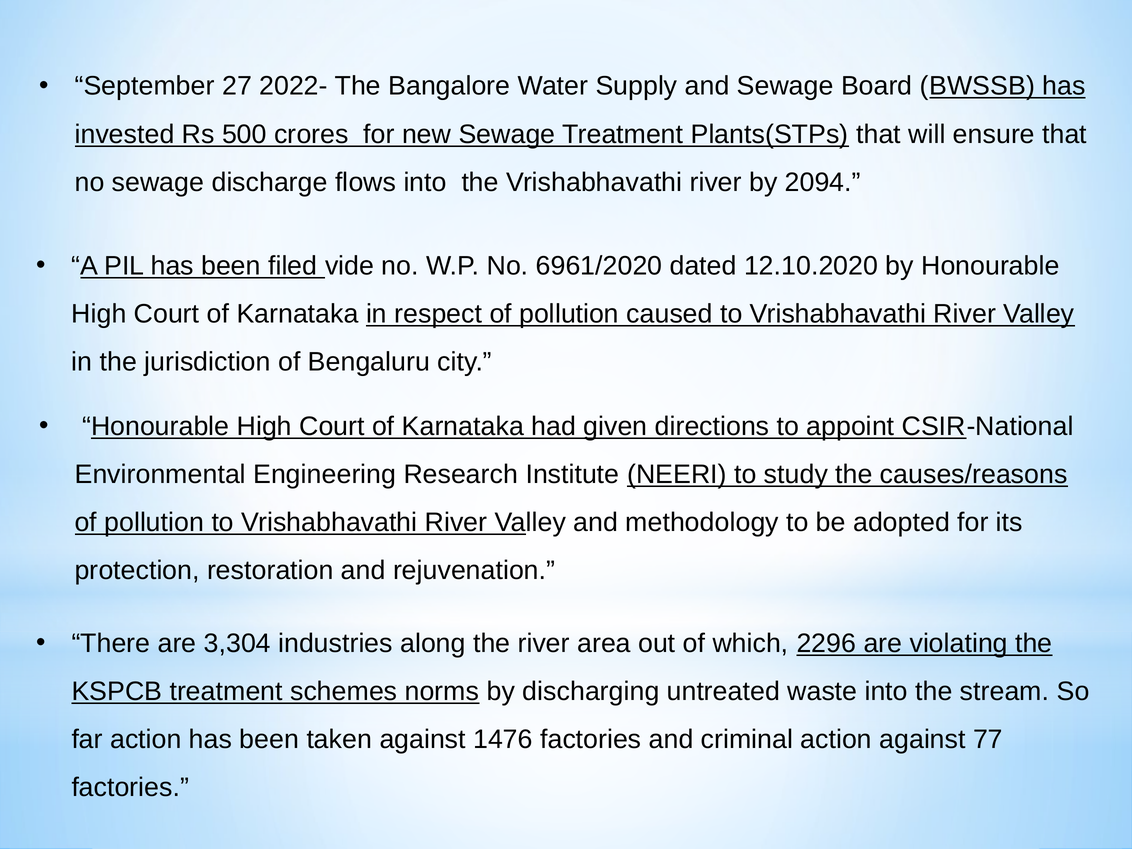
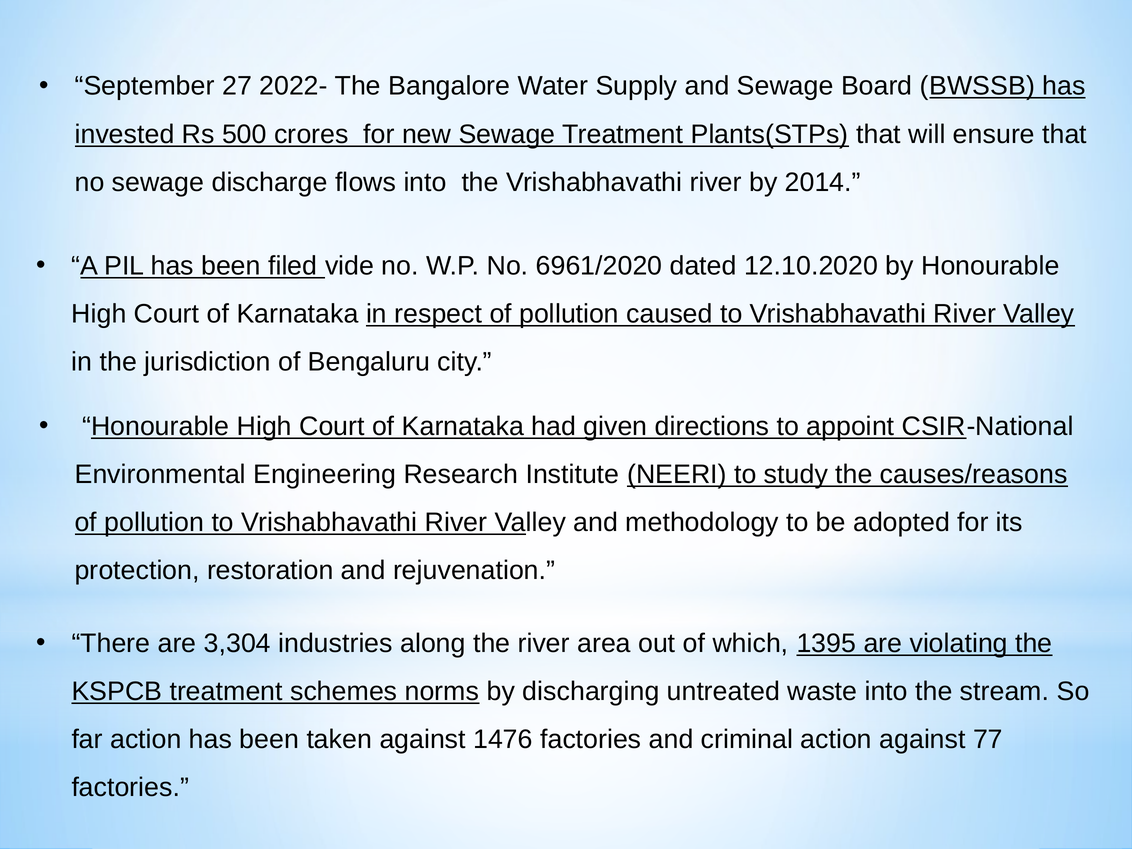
2094: 2094 -> 2014 (823, 182)
2296: 2296 -> 1395 (826, 643)
